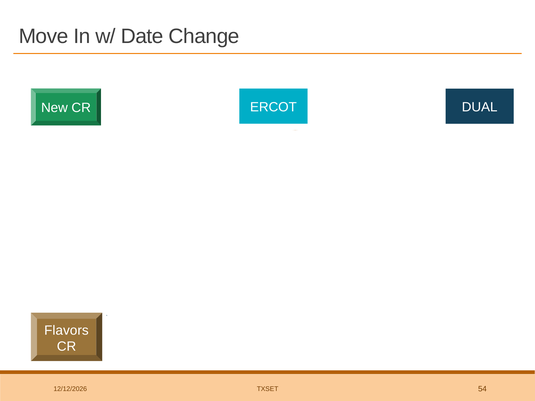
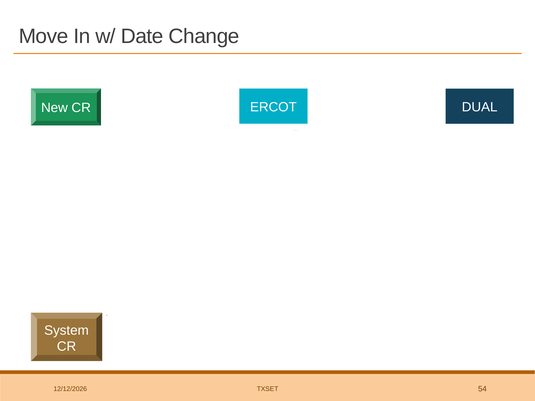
Flavors: Flavors -> System (66, 331)
